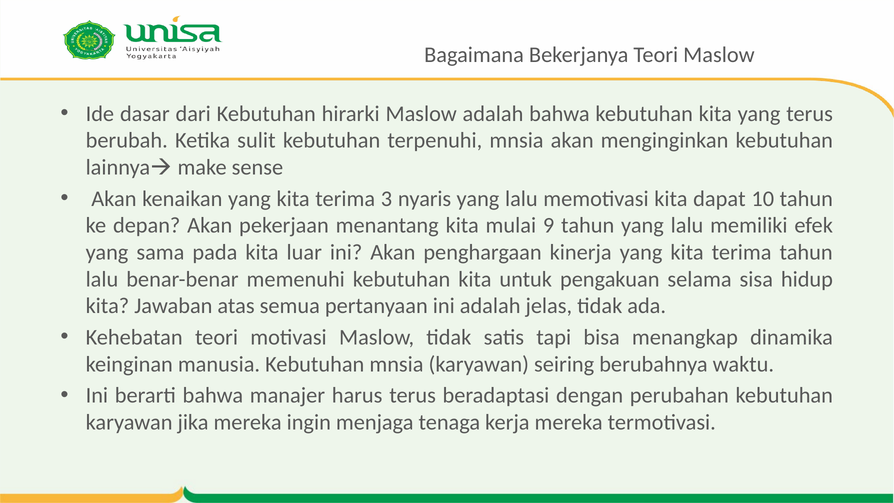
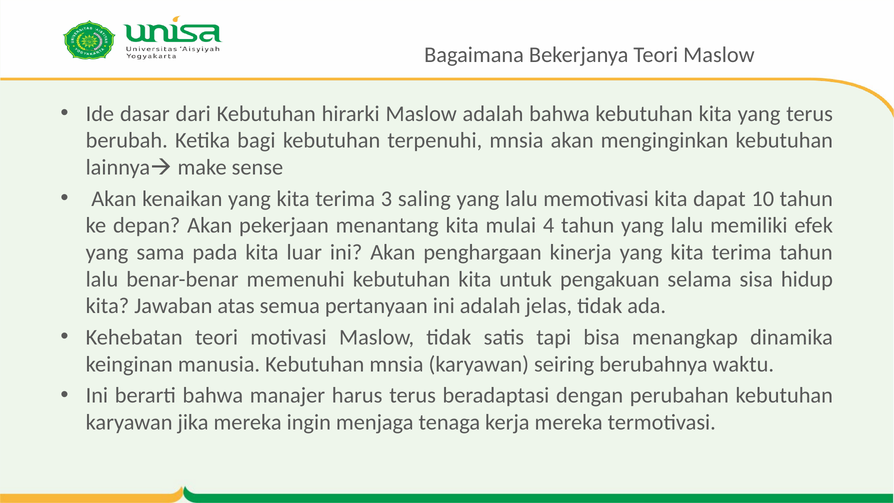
sulit: sulit -> bagi (256, 141)
nyaris: nyaris -> saling (424, 199)
9: 9 -> 4 (549, 225)
